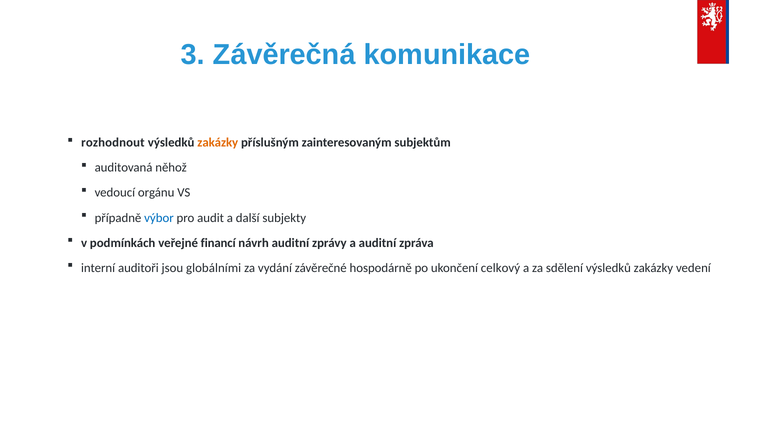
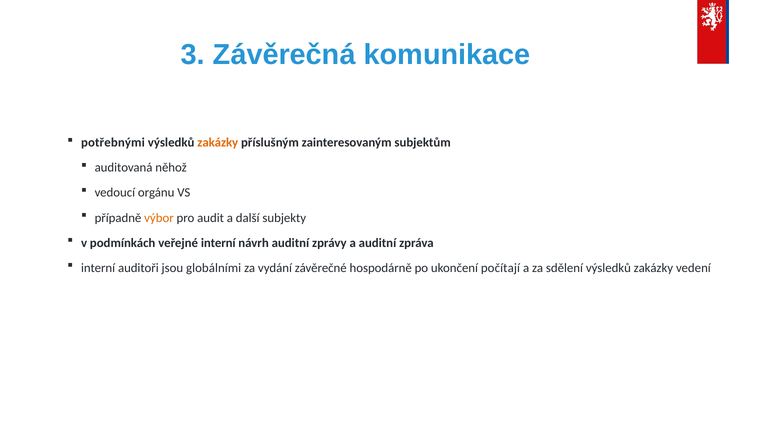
rozhodnout: rozhodnout -> potřebnými (113, 143)
výbor colour: blue -> orange (159, 218)
veřejné financí: financí -> interní (218, 243)
celkový: celkový -> počítají (500, 268)
